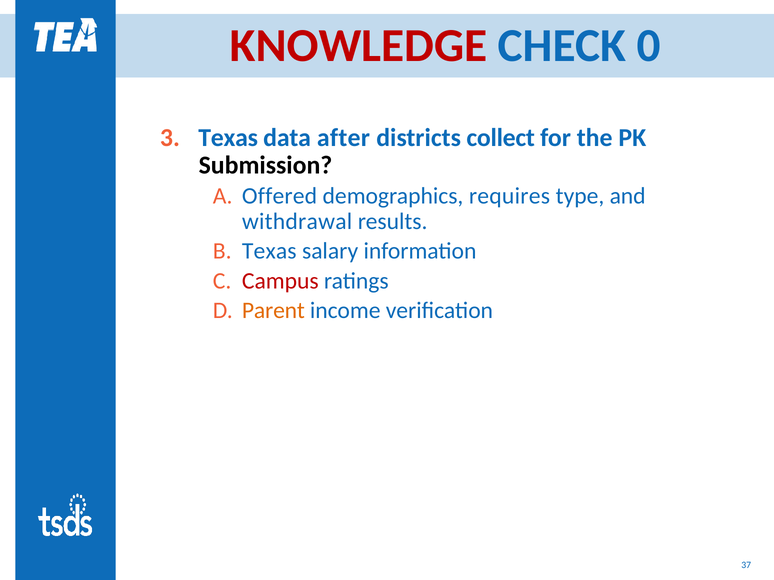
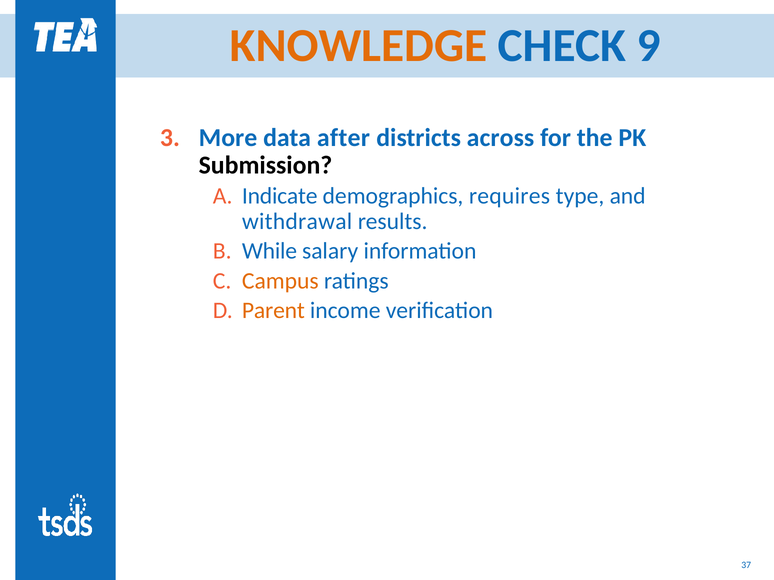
KNOWLEDGE colour: red -> orange (359, 46)
0: 0 -> 9 (649, 46)
3 Texas: Texas -> More (228, 138)
collect: collect -> across (501, 138)
Offered: Offered -> Indicate (280, 196)
Texas: Texas -> While (269, 251)
Campus colour: red -> orange (280, 281)
